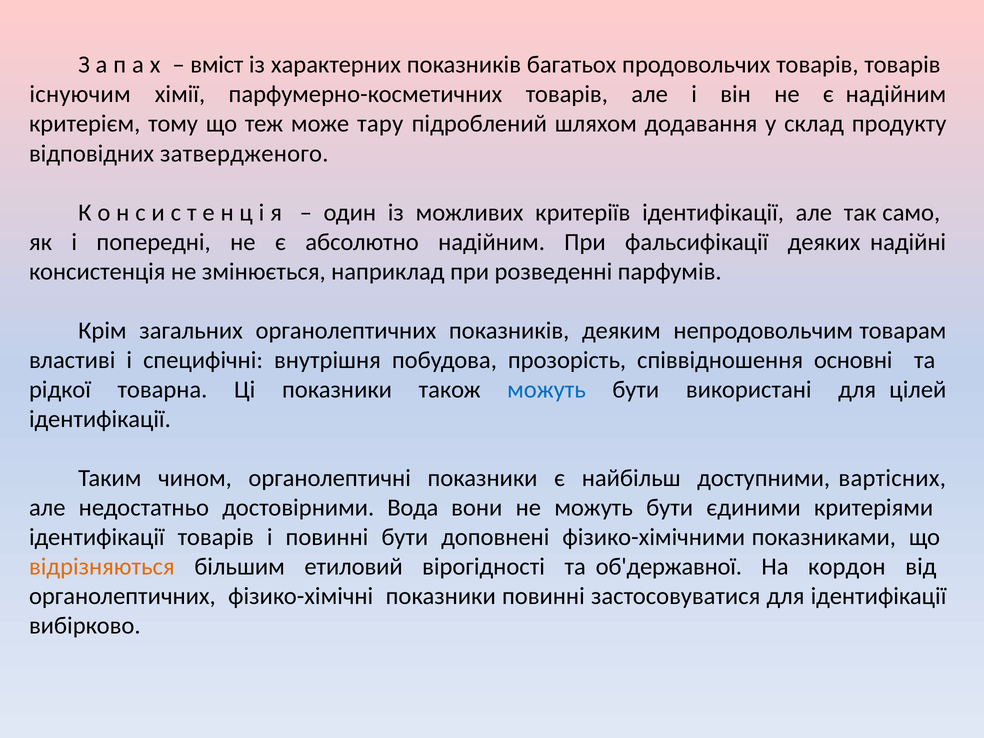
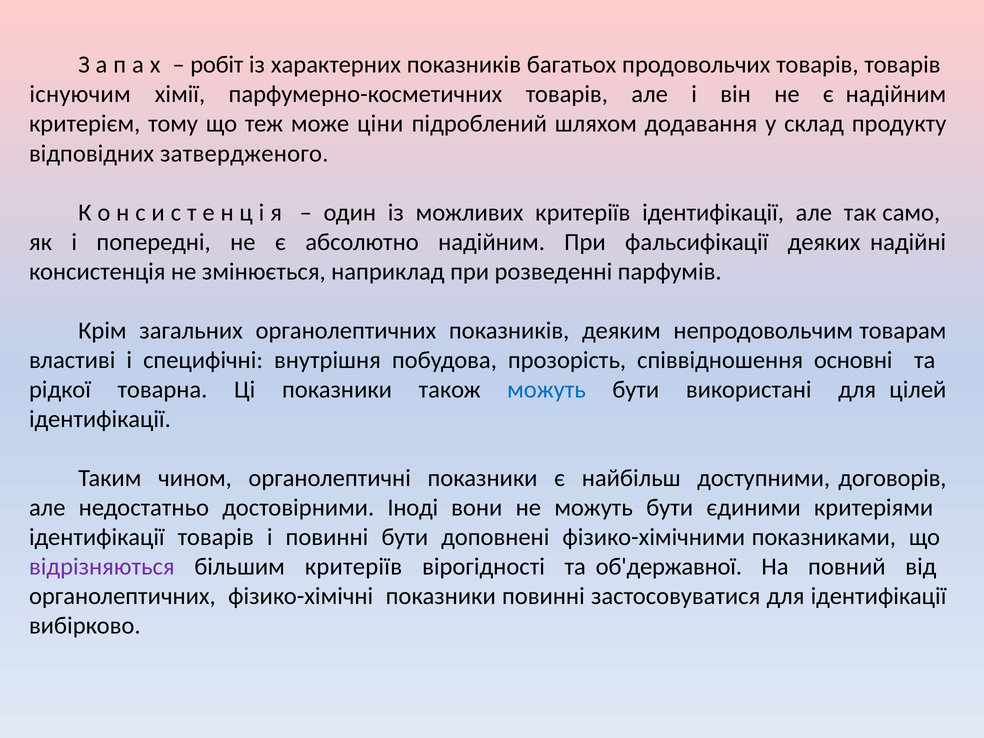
вміст: вміст -> робіт (217, 65)
тару: тару -> ціни (380, 124)
вартісних: вартісних -> договорів (892, 478)
Вода: Вода -> Іноді (413, 508)
відрізняються colour: orange -> purple (102, 567)
більшим етиловий: етиловий -> критеріїв (353, 567)
кордон: кордон -> повний (847, 567)
